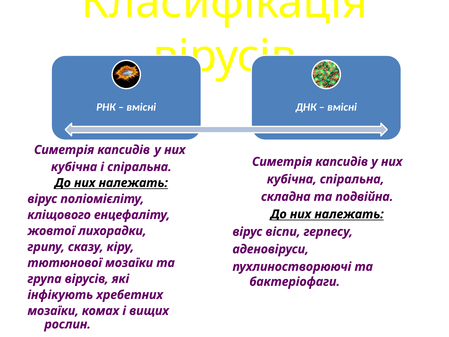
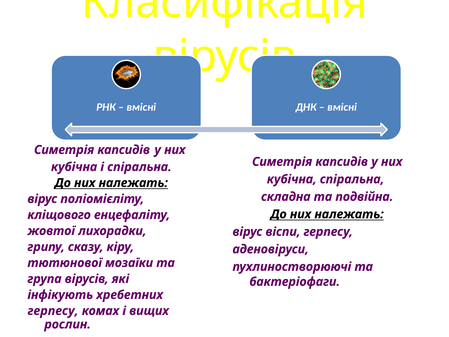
мозаїки: мозаїки -> герпесу (53, 311)
